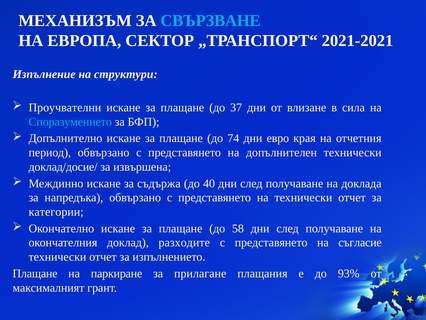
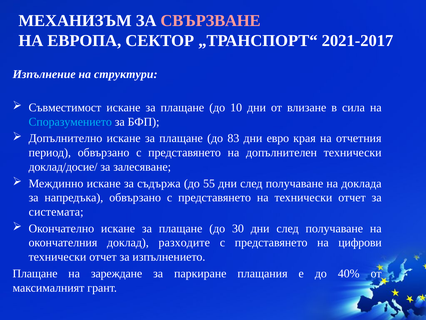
СВЪРЗВАНЕ colour: light blue -> pink (211, 21)
2021-2021: 2021-2021 -> 2021-2017 (358, 41)
Проучвателни: Проучвателни -> Съвместимост (65, 107)
37: 37 -> 10 (236, 107)
74: 74 -> 83 (233, 138)
извършена: извършена -> залесяване (142, 167)
40: 40 -> 55 (209, 183)
категории: категории -> системата (56, 212)
58: 58 -> 30 (238, 228)
съгласие: съгласие -> цифрови (360, 242)
паркиране: паркиране -> зареждане (117, 273)
прилагане: прилагане -> паркиране (200, 273)
93%: 93% -> 40% (349, 273)
